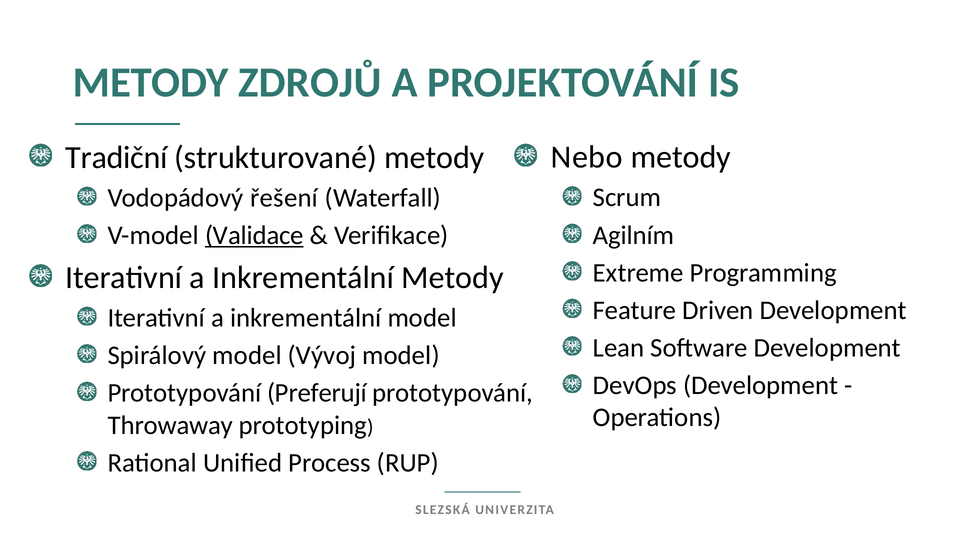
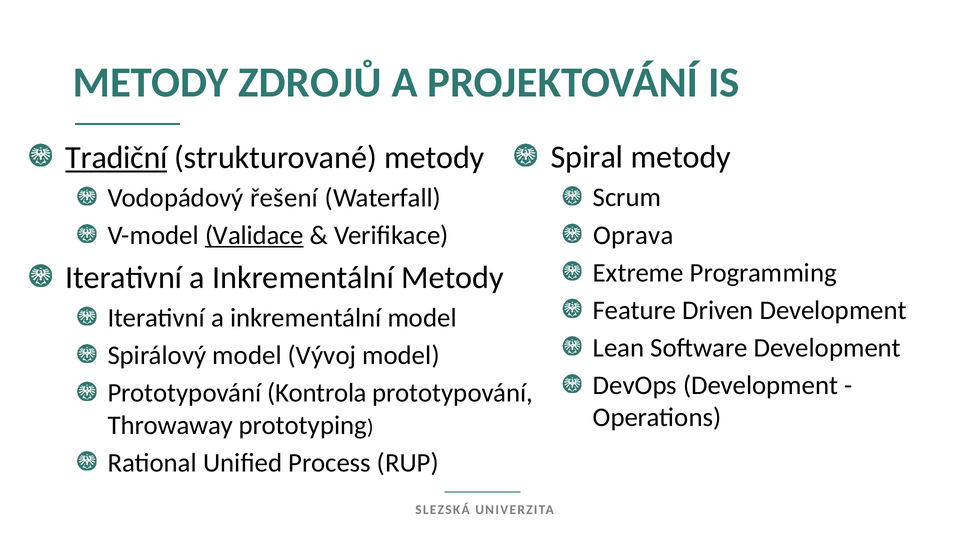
Nebo: Nebo -> Spiral (587, 157)
Tradiční underline: none -> present (116, 157)
Agilním: Agilním -> Oprava (633, 235)
Preferují: Preferují -> Kontrola (317, 393)
